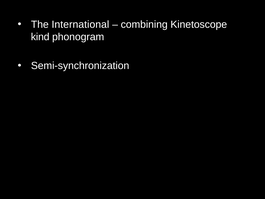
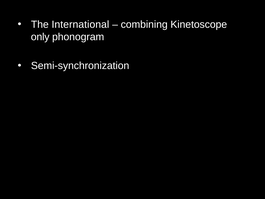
kind: kind -> only (40, 37)
